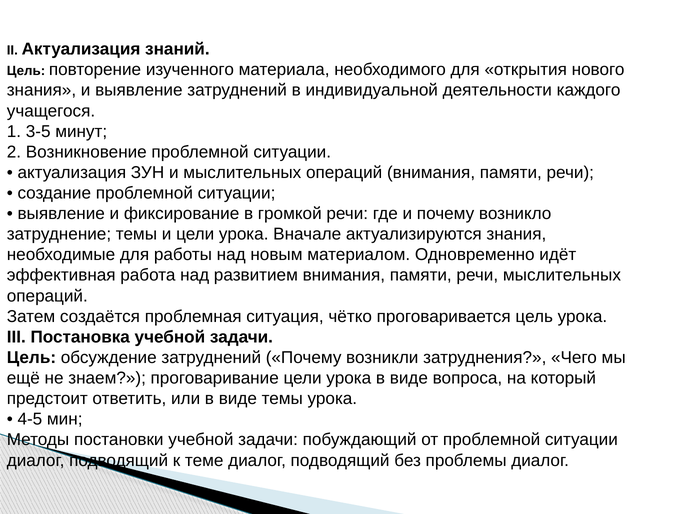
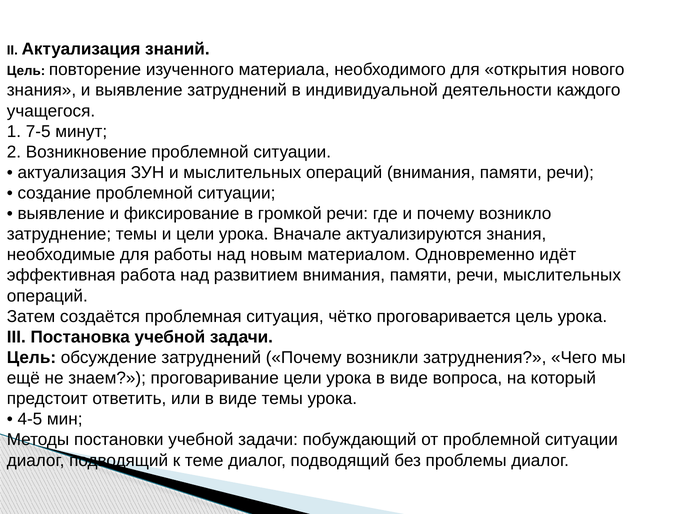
3-5: 3-5 -> 7-5 (38, 131)
